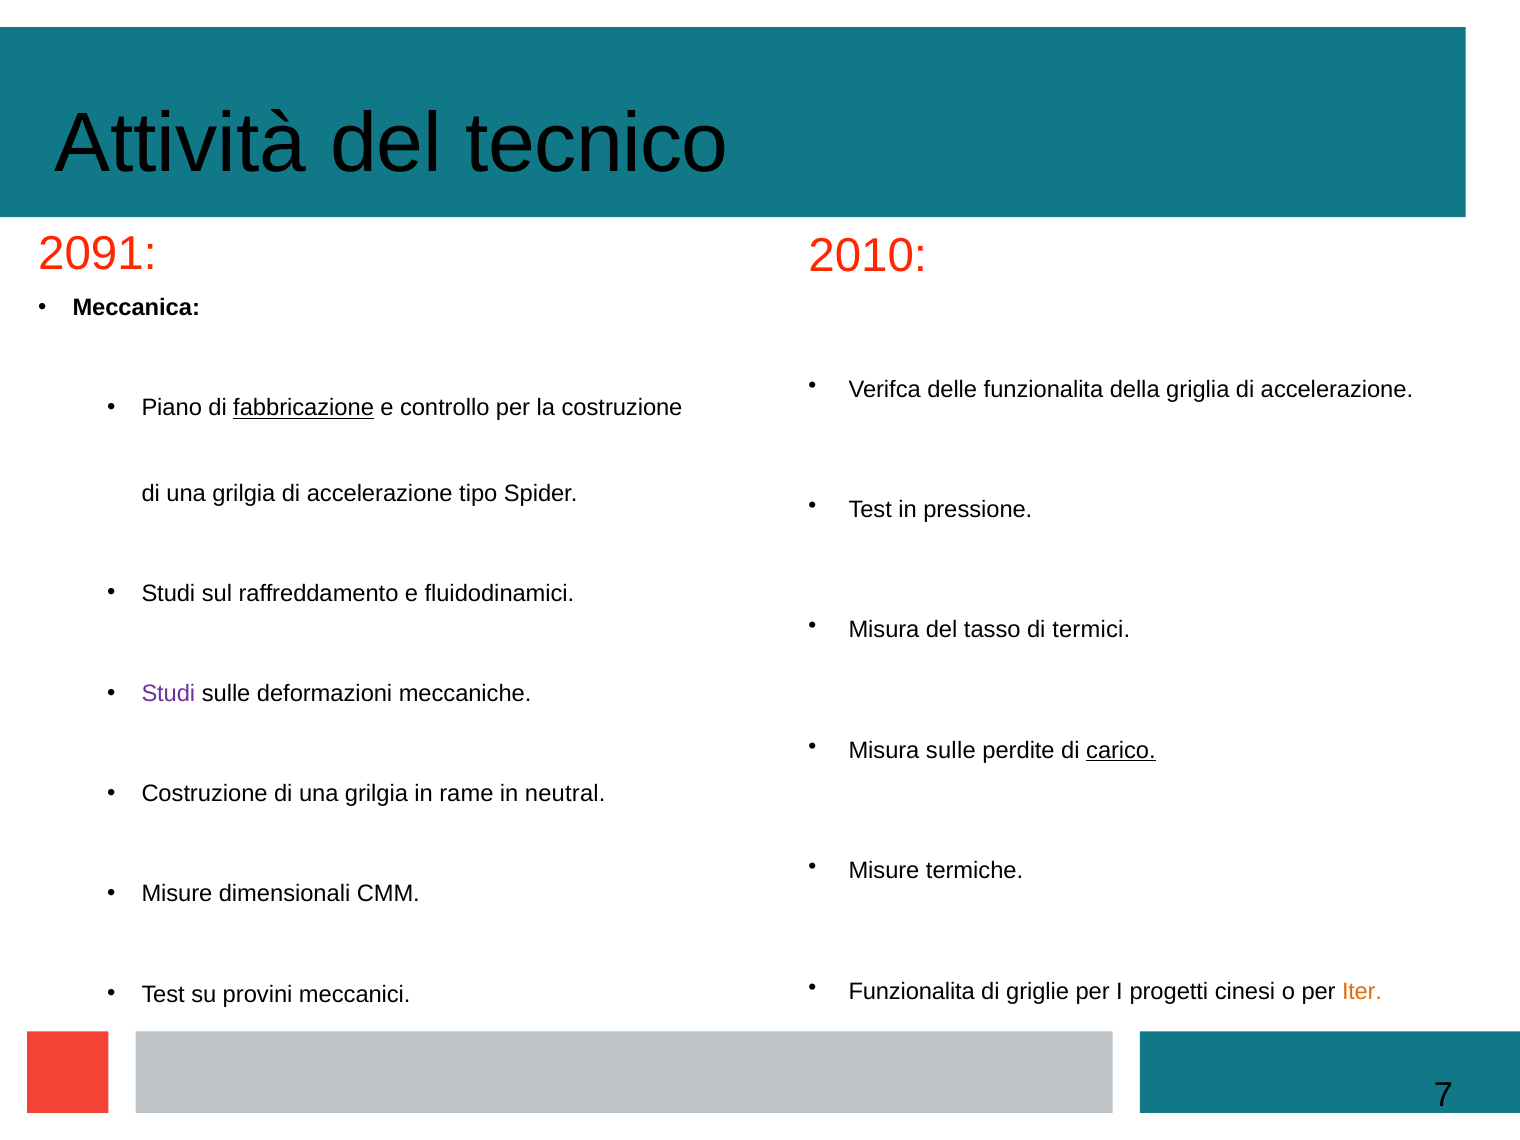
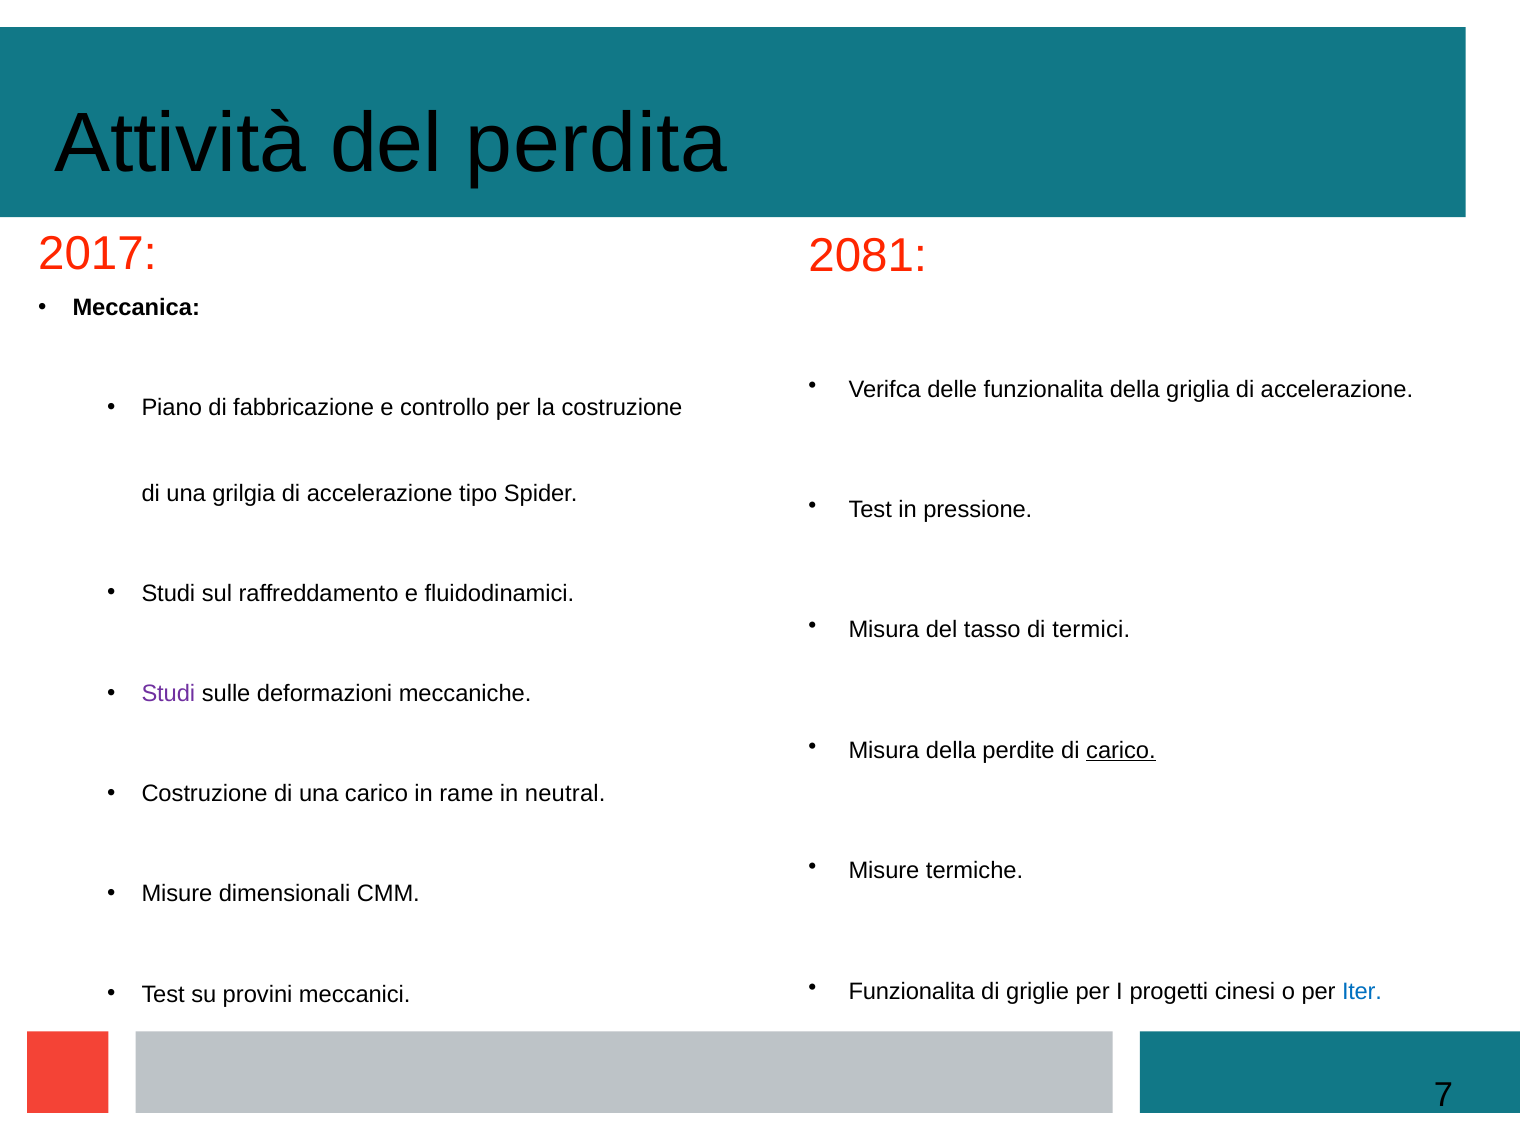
tecnico: tecnico -> perdita (597, 144)
2091: 2091 -> 2017 (97, 254)
2010: 2010 -> 2081 (868, 256)
fabbricazione underline: present -> none (304, 408)
Misura sulle: sulle -> della (951, 750)
grilgia: grilgia -> carico (376, 794)
Iter colour: orange -> blue (1362, 991)
